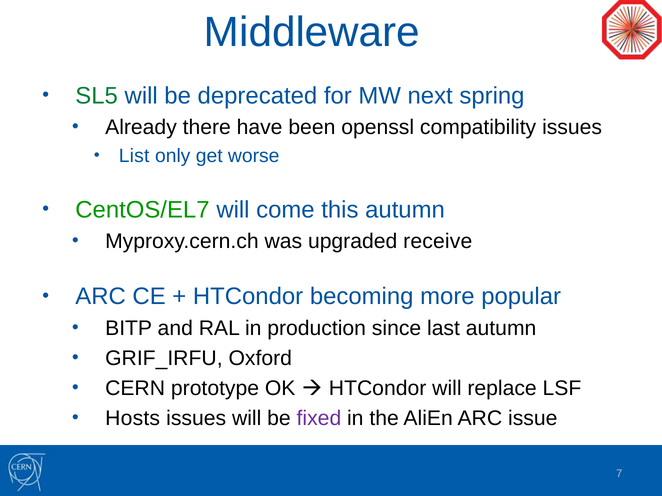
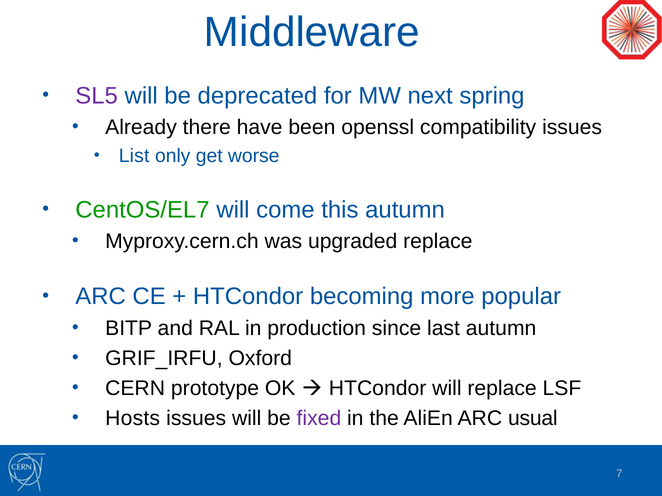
SL5 colour: green -> purple (97, 96)
upgraded receive: receive -> replace (438, 242)
issue: issue -> usual (533, 419)
